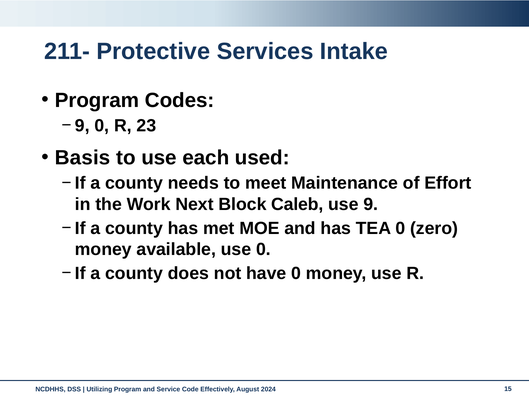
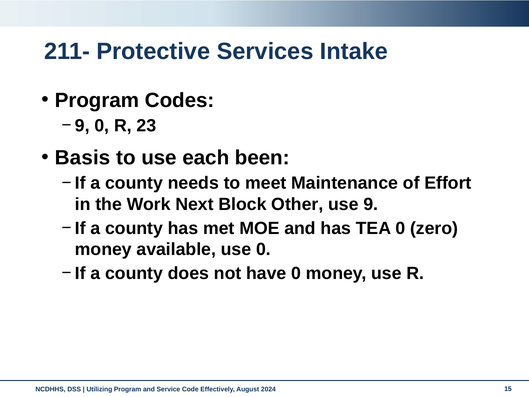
used: used -> been (262, 158)
Caleb: Caleb -> Other (297, 204)
